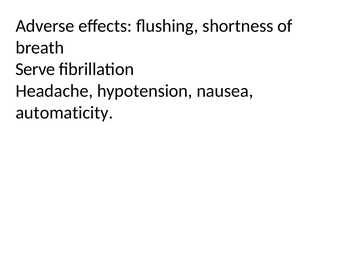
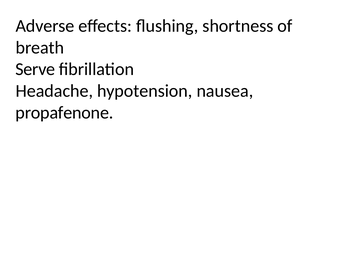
automaticity: automaticity -> propafenone (64, 113)
